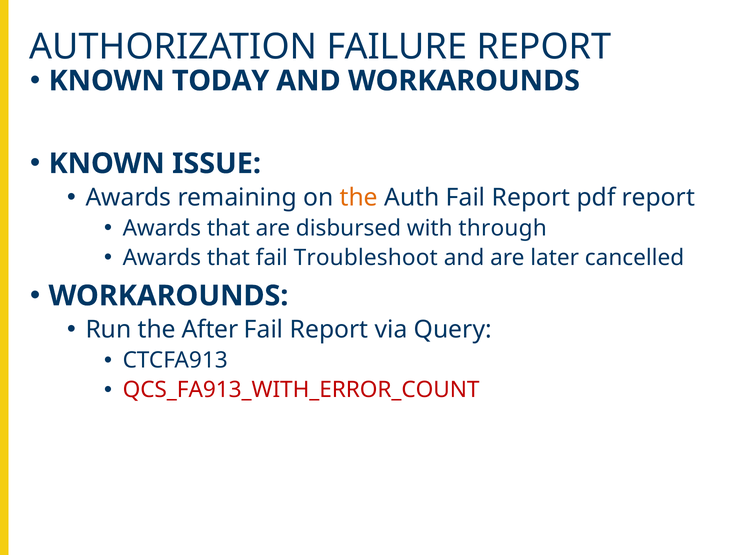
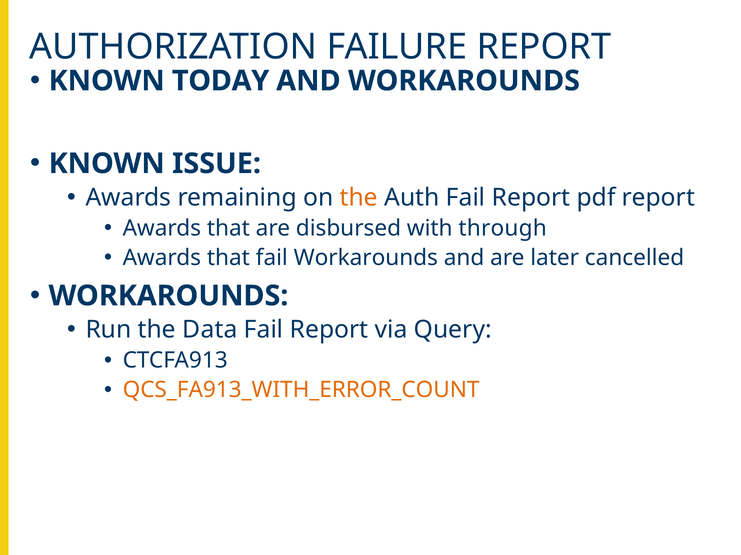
fail Troubleshoot: Troubleshoot -> Workarounds (366, 258)
After: After -> Data (210, 330)
QCS_FA913_WITH_ERROR_COUNT colour: red -> orange (301, 391)
